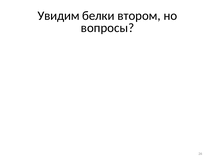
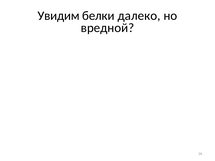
втором: втором -> далеко (139, 16)
вопросы: вопросы -> вредной (107, 28)
